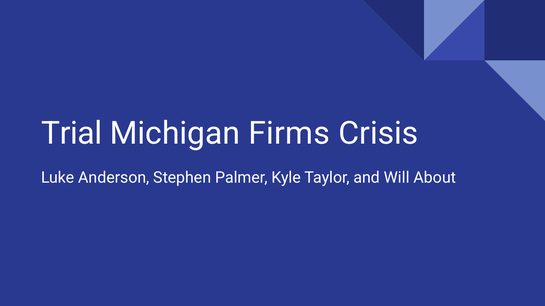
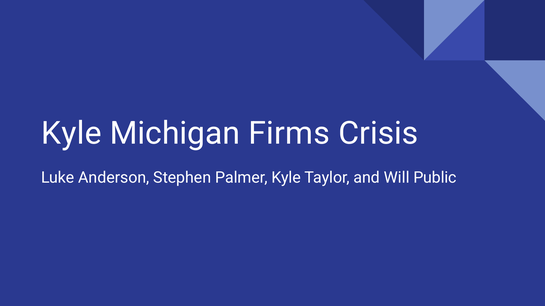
Trial: Trial -> Kyle (71, 133)
About: About -> Public (435, 178)
